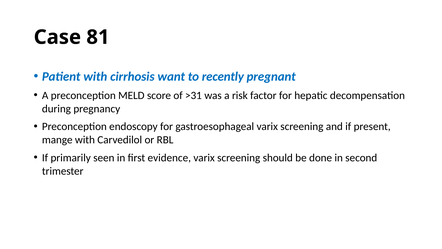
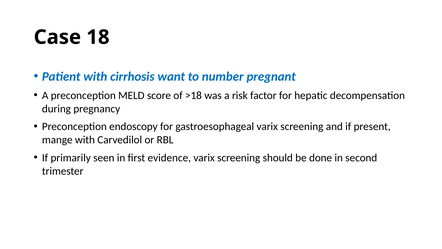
81: 81 -> 18 (98, 37)
recently: recently -> number (223, 76)
>31: >31 -> >18 (193, 95)
